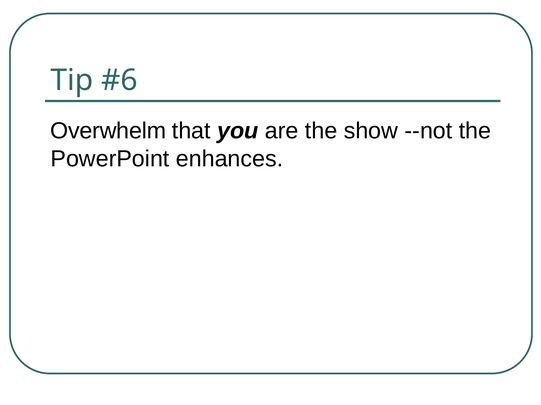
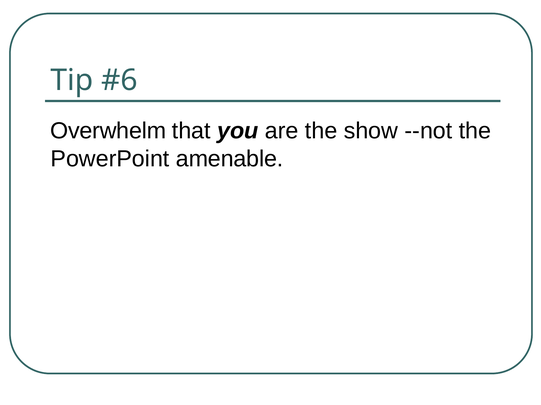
enhances: enhances -> amenable (230, 159)
